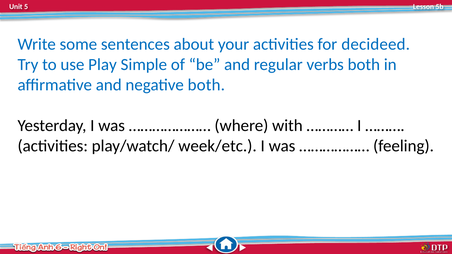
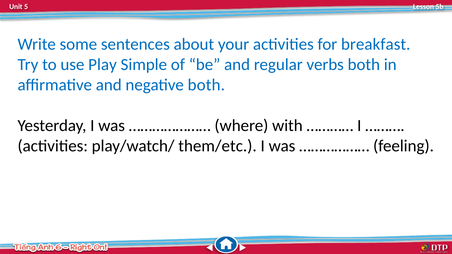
decideed: decideed -> breakfast (376, 44)
week/etc: week/etc -> them/etc (218, 146)
